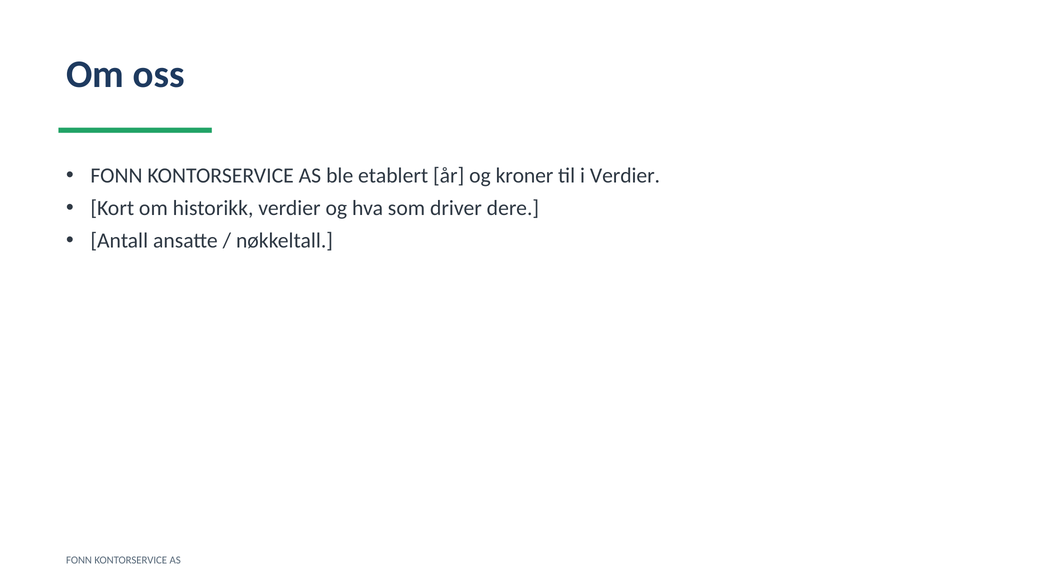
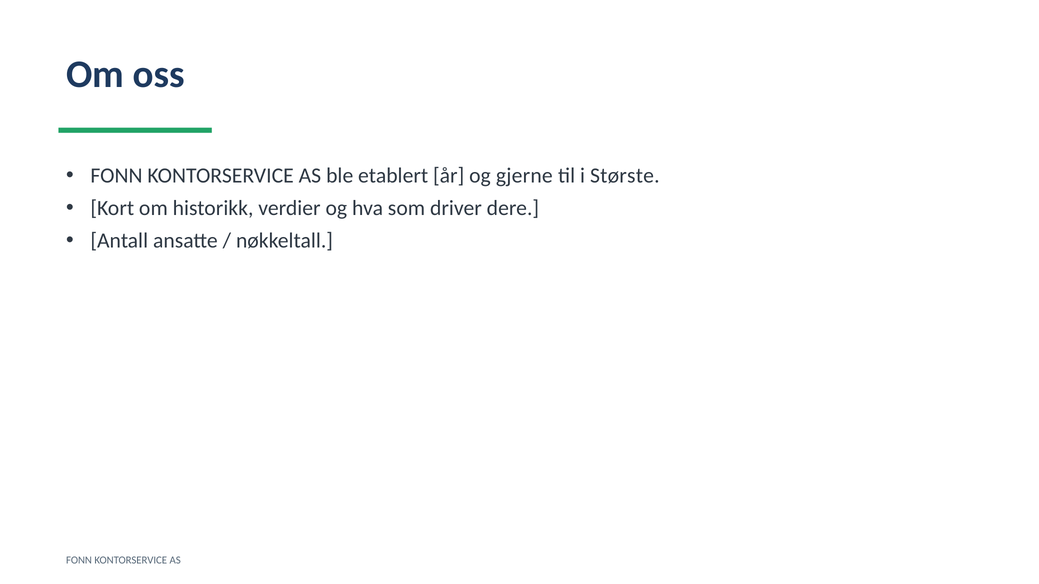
kroner: kroner -> gjerne (524, 176)
i Verdier: Verdier -> Største (625, 176)
